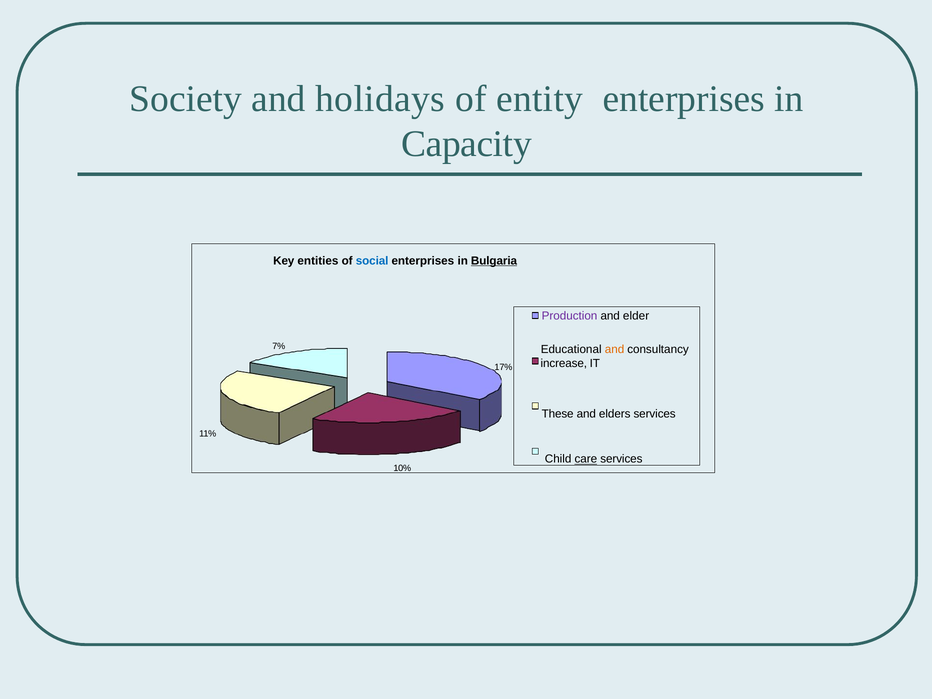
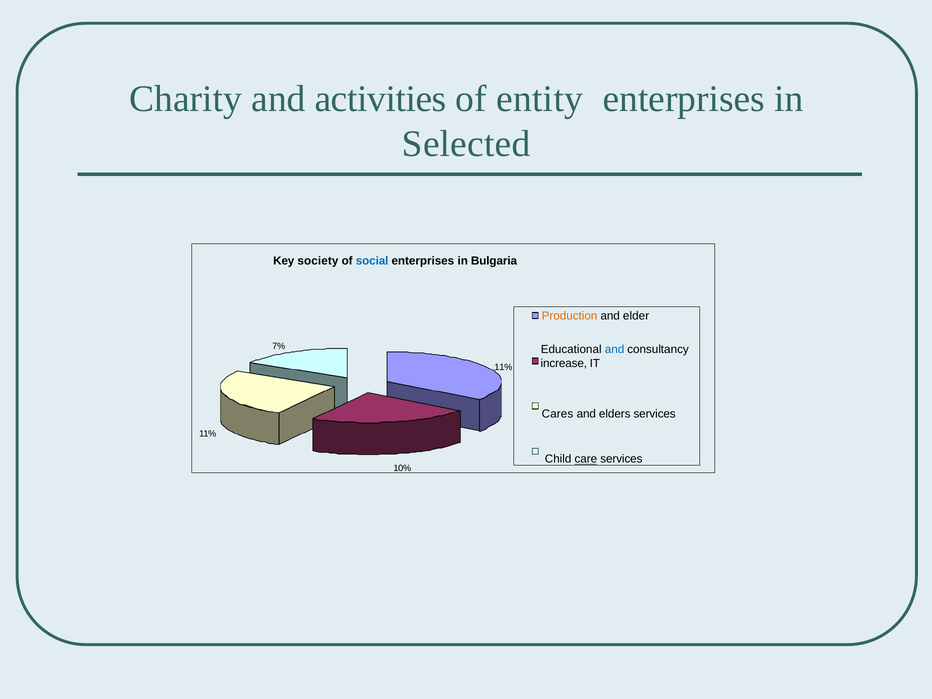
Society: Society -> Charity (186, 99)
holidays: holidays -> activities (381, 99)
Capacity: Capacity -> Selected (466, 144)
entities: entities -> society (318, 261)
Bulgaria underline: present -> none (494, 261)
Production colour: purple -> orange (570, 316)
and colour: orange -> blue (615, 349)
17%: 17% -> 11% (503, 367)
These: These -> Cares (558, 414)
